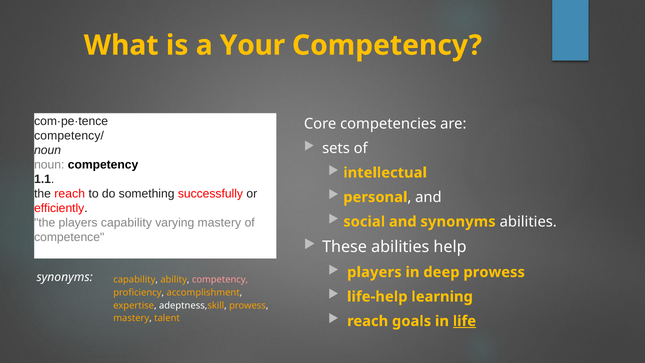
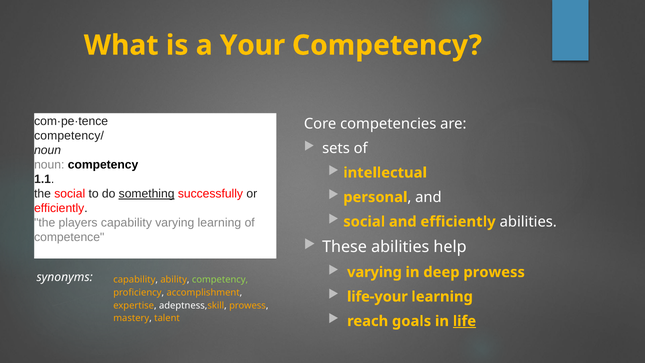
the reach: reach -> social (70, 194)
something underline: none -> present (147, 194)
and synonyms: synonyms -> efficiently (458, 222)
varying mastery: mastery -> learning (219, 223)
players: players -> varying (374, 272)
competency colour: pink -> light green (220, 280)
life-help: life-help -> life-your (377, 297)
